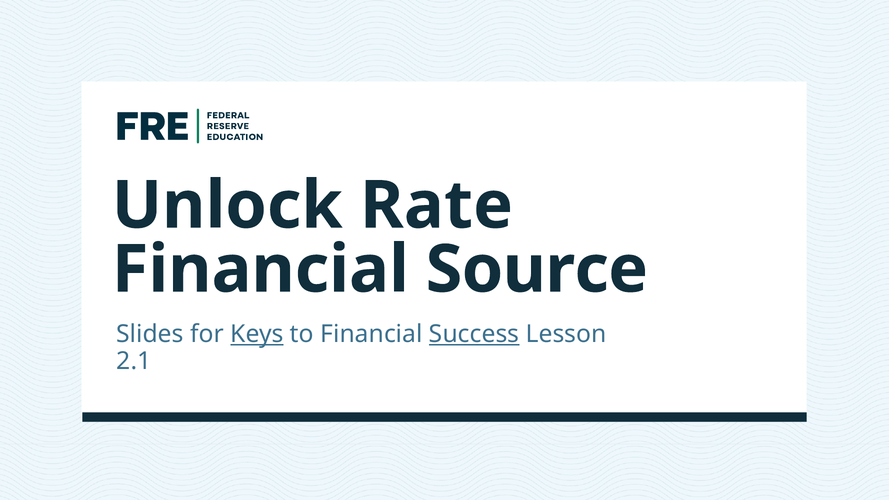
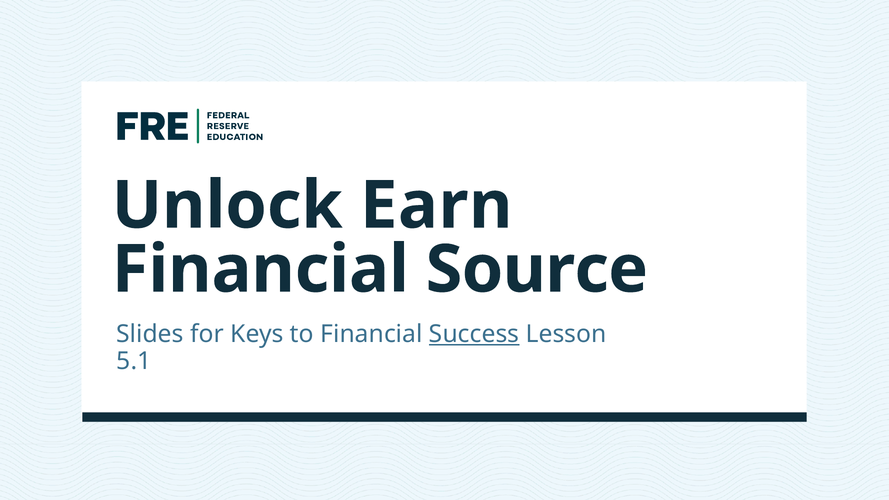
Rate: Rate -> Earn (436, 206)
Keys underline: present -> none (257, 334)
2.1: 2.1 -> 5.1 (134, 361)
